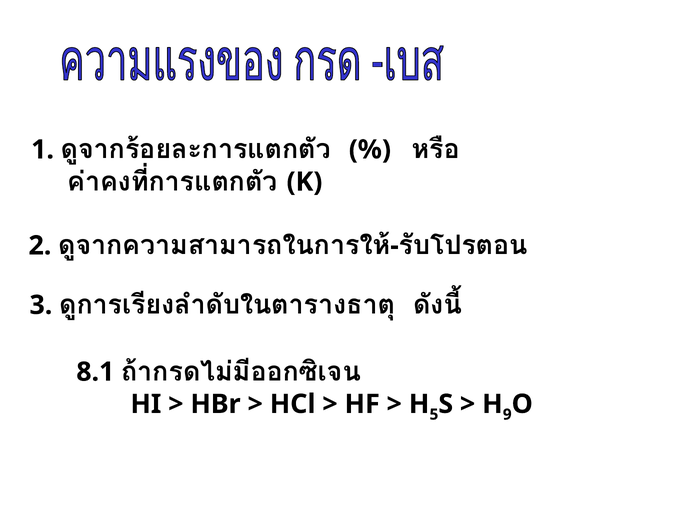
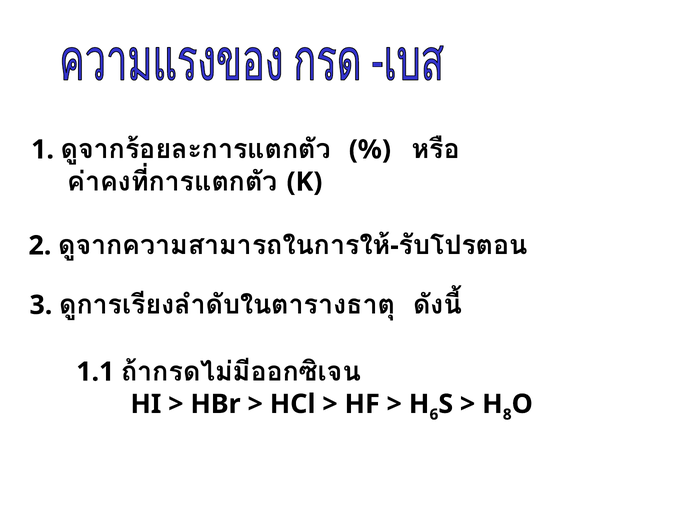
8.1: 8.1 -> 1.1 (95, 372)
5: 5 -> 6 (434, 414)
9: 9 -> 8 (507, 414)
